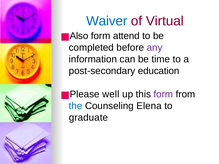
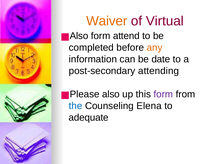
Waiver colour: blue -> orange (107, 21)
any colour: purple -> orange (155, 48)
time: time -> date (161, 59)
education: education -> attending (159, 71)
Please well: well -> also (111, 94)
graduate: graduate -> adequate (89, 118)
